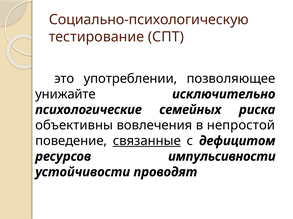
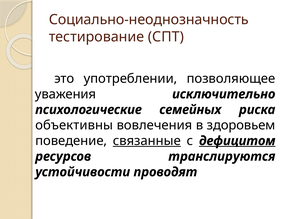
Социально-психологическую: Социально-психологическую -> Социально-неоднозначность (149, 20)
унижайте: унижайте -> уважения (65, 94)
непростой: непростой -> здоровьем (241, 126)
дефицитом underline: none -> present (237, 141)
импульсивности: импульсивности -> транслируются (222, 157)
